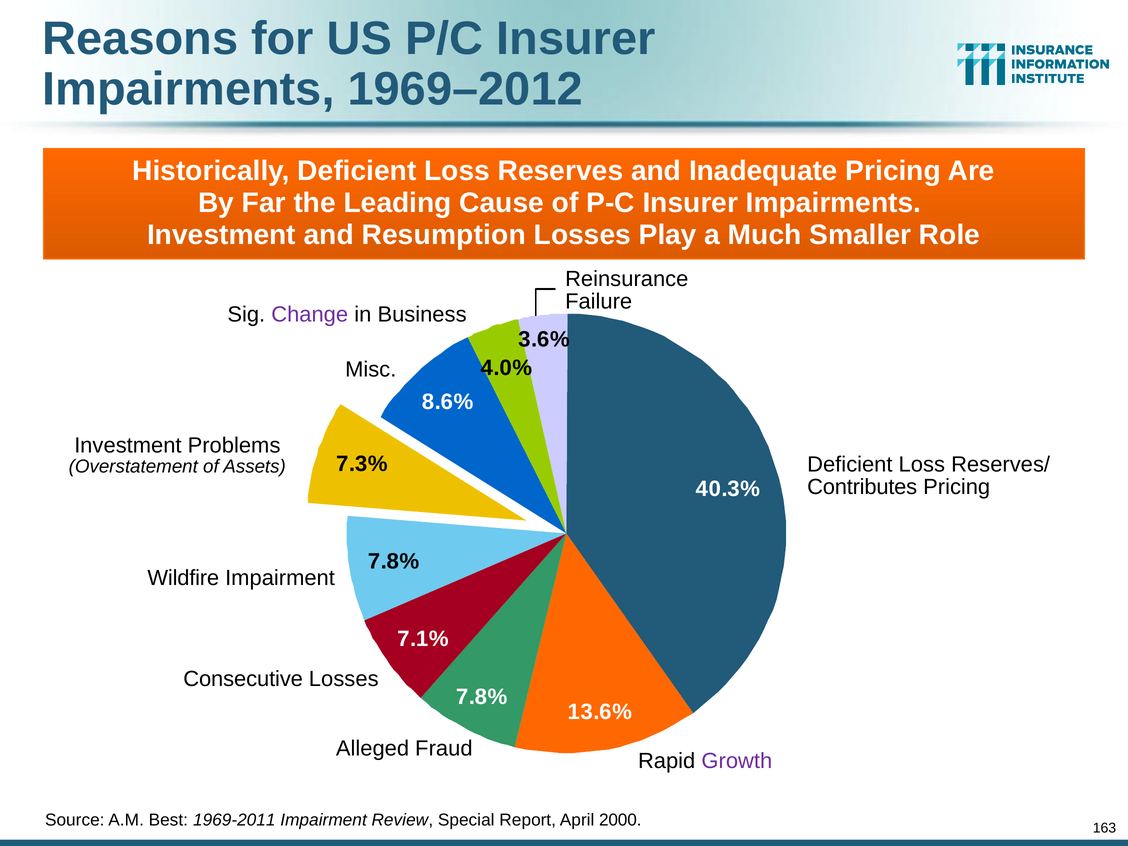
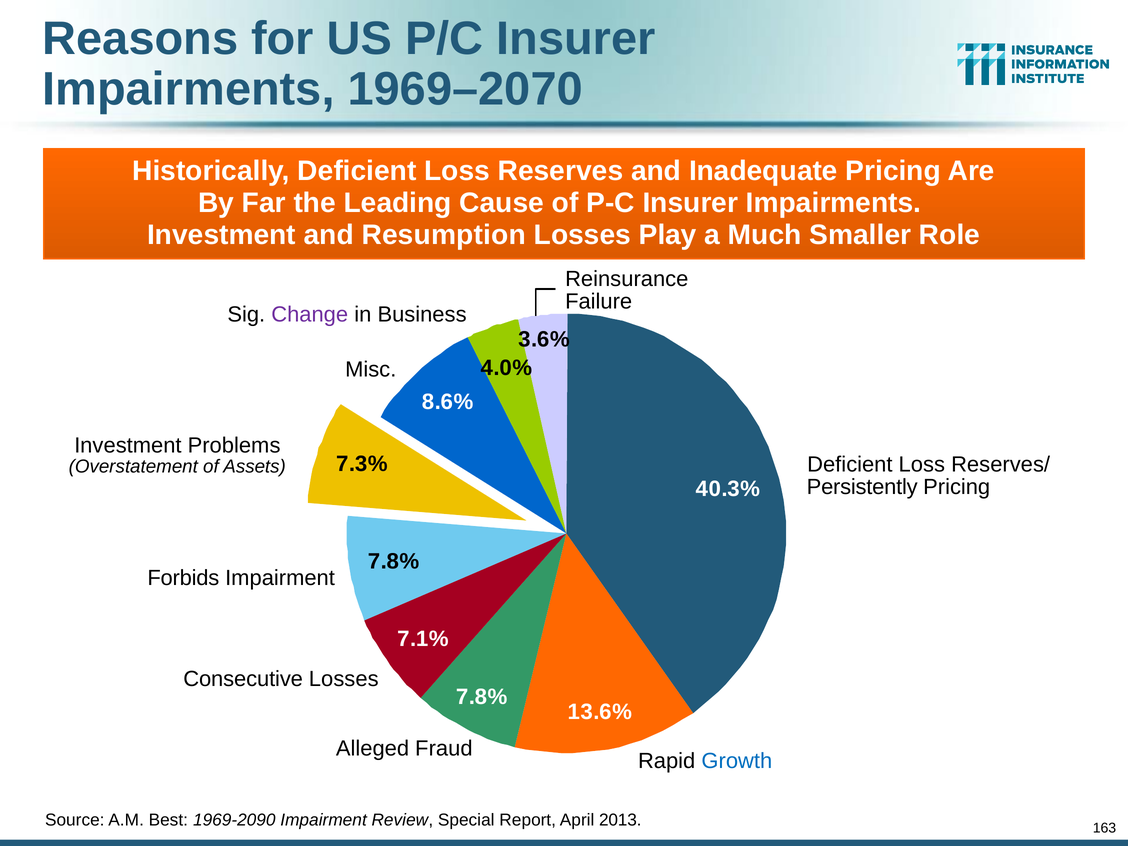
1969–2012: 1969–2012 -> 1969–2070 (465, 89)
Contributes: Contributes -> Persistently (862, 487)
Wildfire: Wildfire -> Forbids (183, 578)
Growth colour: purple -> blue (737, 761)
1969-2011: 1969-2011 -> 1969-2090 (234, 820)
2000: 2000 -> 2013 (620, 820)
